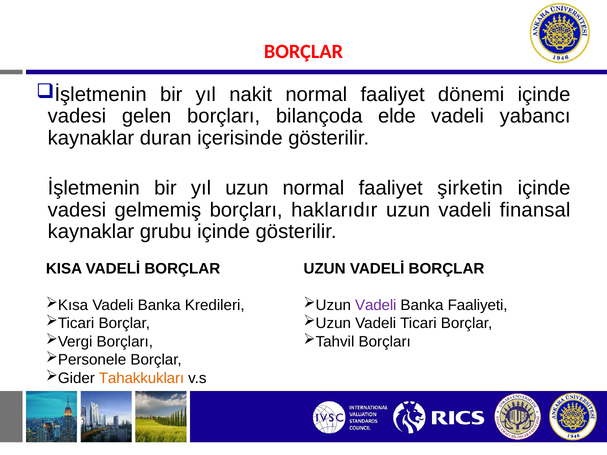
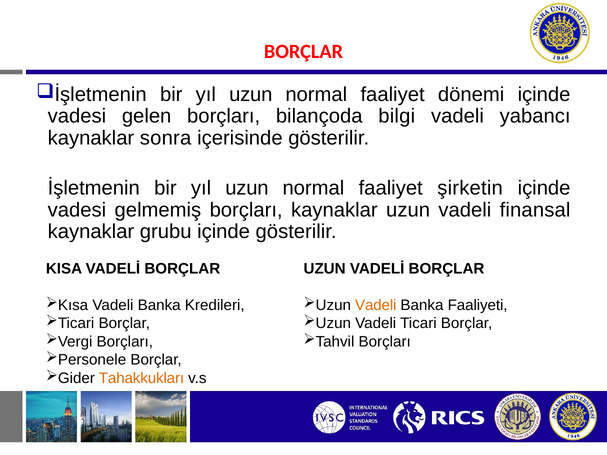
nakit: nakit -> uzun (251, 94)
elde: elde -> bilgi (397, 116)
duran: duran -> sonra (166, 138)
borçları haklarıdır: haklarıdır -> kaynaklar (334, 210)
Vadeli colour: purple -> orange (376, 305)
